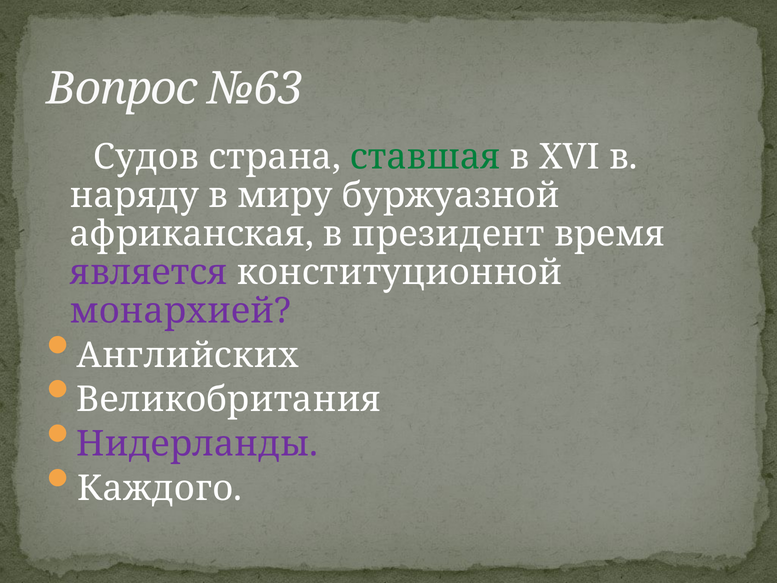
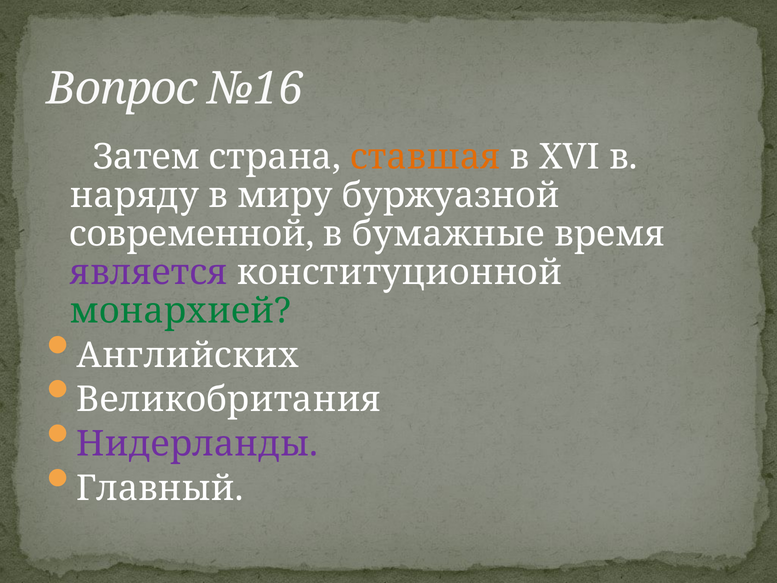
№63: №63 -> №16 (255, 89)
Судов: Судов -> Затем (146, 157)
ставшая colour: green -> orange (426, 157)
африканская: африканская -> современной (192, 234)
президент: президент -> бумажные (448, 234)
монархией colour: purple -> green (180, 311)
Каждого: Каждого -> Главный (160, 488)
